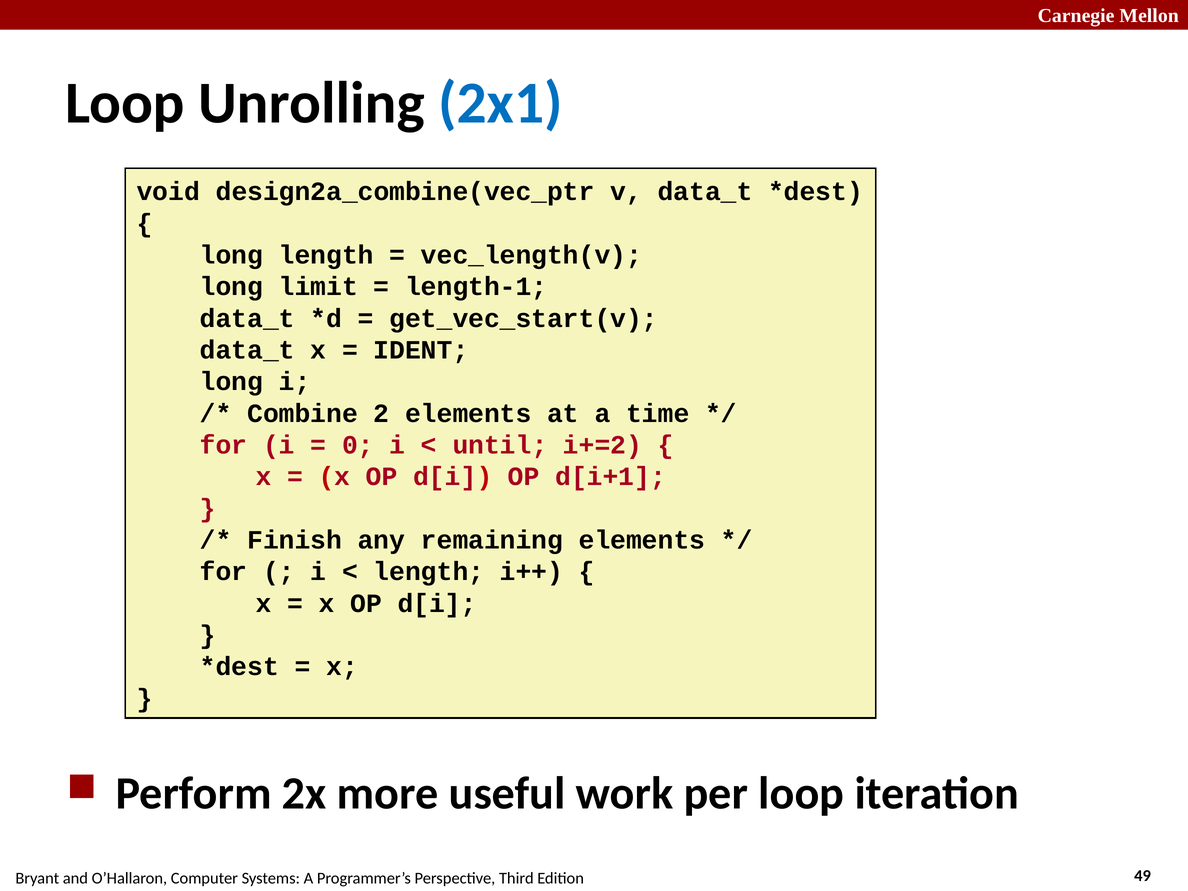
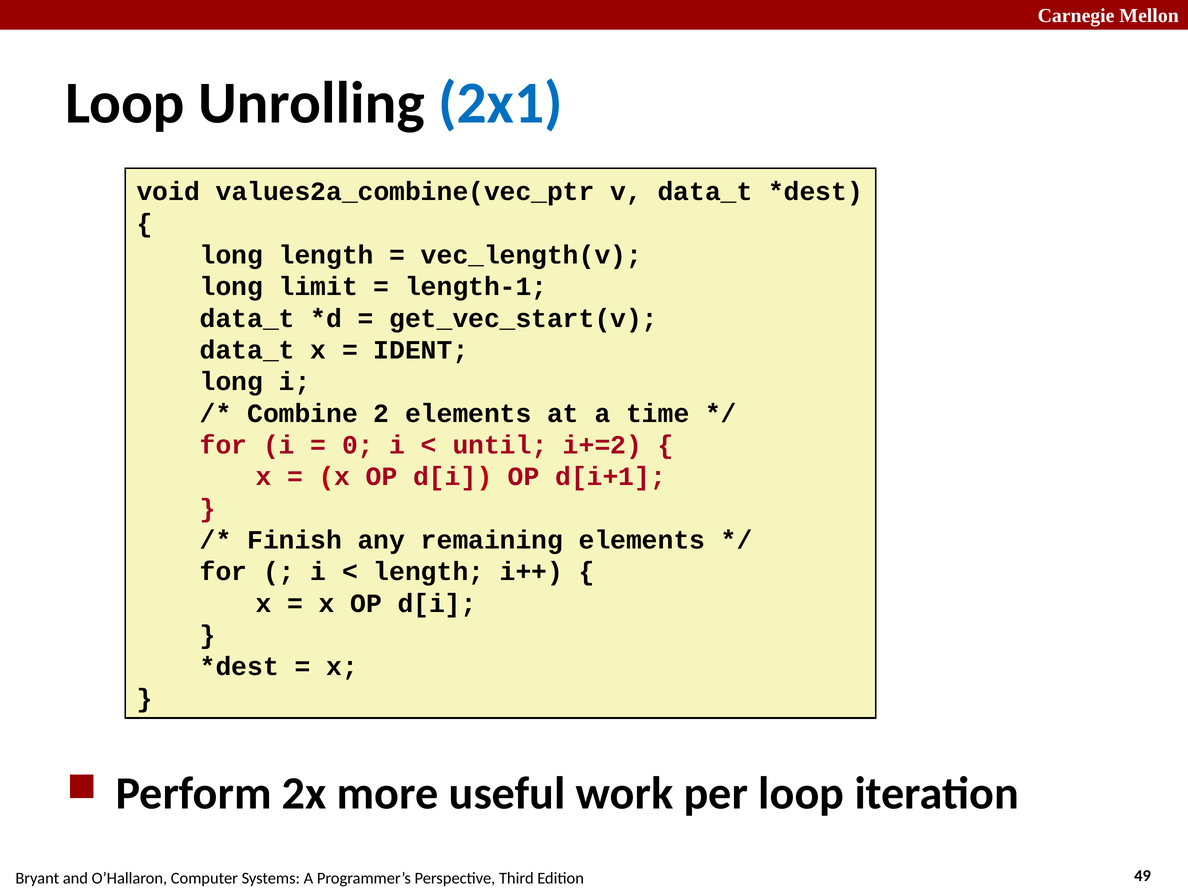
design2a_combine(vec_ptr: design2a_combine(vec_ptr -> values2a_combine(vec_ptr (405, 192)
